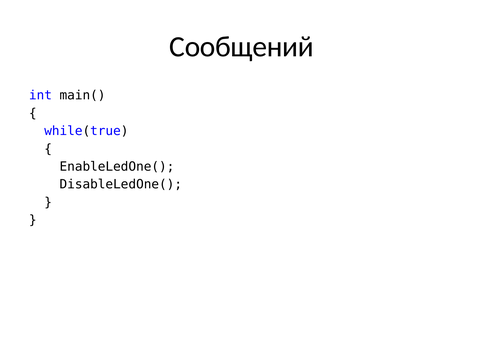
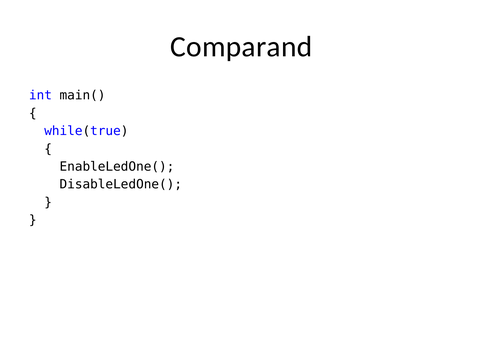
Сообщений: Сообщений -> Comparand (241, 47)
